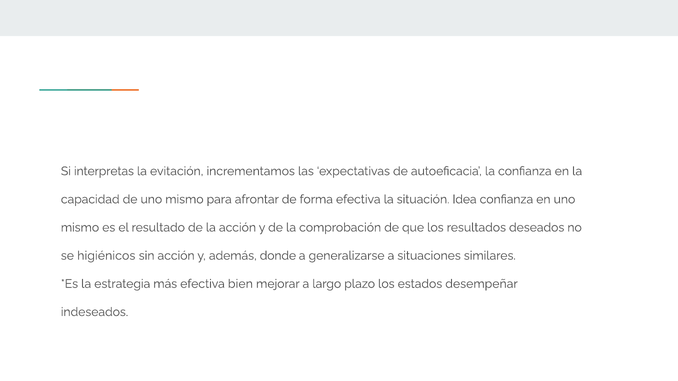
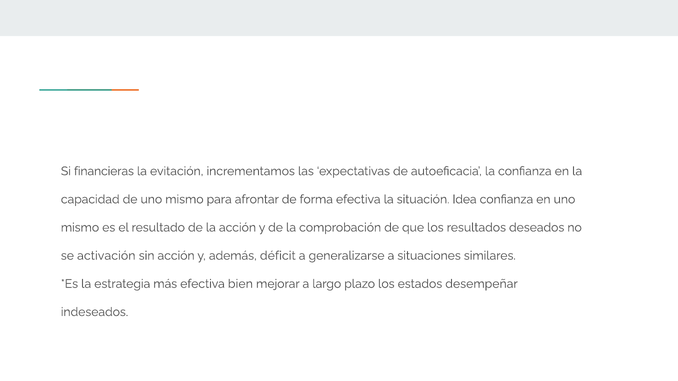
interpretas: interpretas -> financieras (104, 171)
higiénicos: higiénicos -> activación (106, 256)
donde: donde -> déficit (278, 256)
